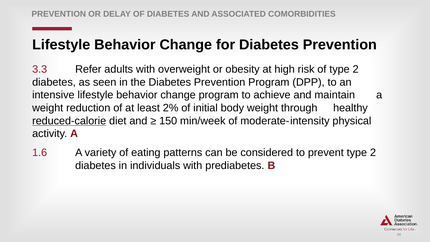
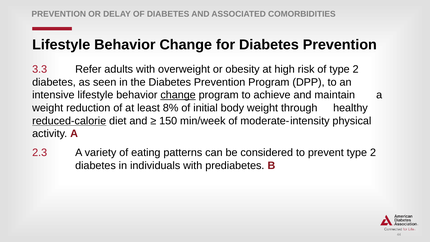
change underline: none -> present (178, 95)
2%: 2% -> 8% (171, 108)
1.6: 1.6 -> 2.3 (40, 153)
